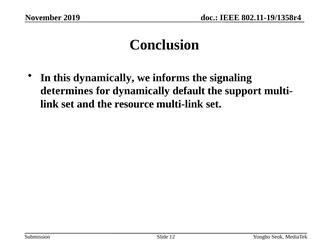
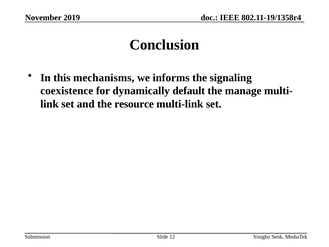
this dynamically: dynamically -> mechanisms (104, 78)
determines: determines -> coexistence (67, 91)
support: support -> manage (243, 91)
